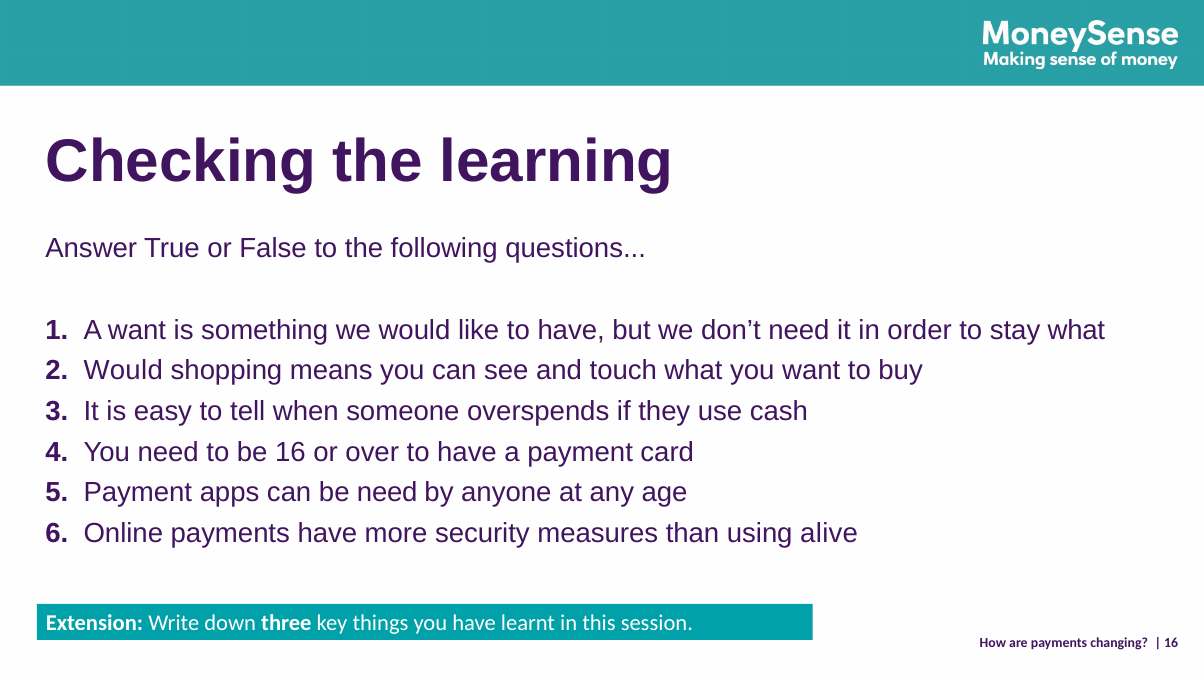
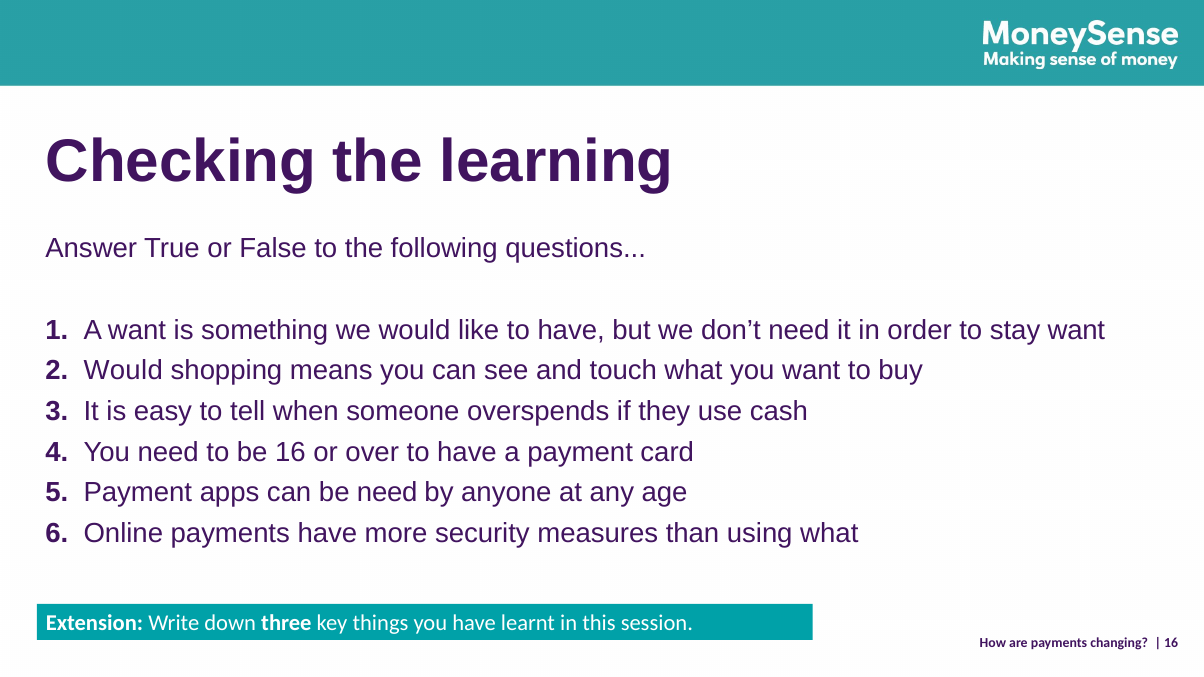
stay what: what -> want (1076, 330)
using alive: alive -> what (829, 533)
